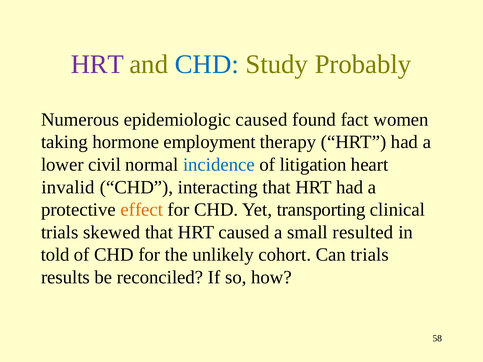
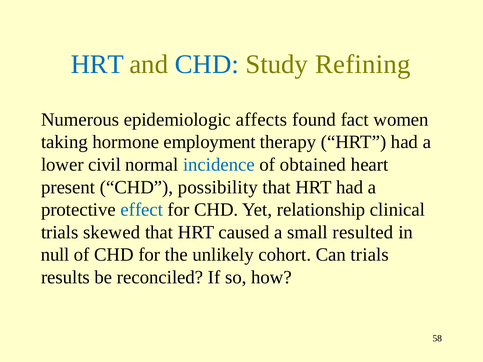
HRT colour: purple -> blue (97, 64)
Probably: Probably -> Refining (363, 64)
epidemiologic caused: caused -> affects (262, 120)
litigation: litigation -> obtained (313, 165)
invalid: invalid -> present (68, 187)
interacting: interacting -> possibility (218, 187)
effect colour: orange -> blue (142, 210)
transporting: transporting -> relationship (321, 210)
told: told -> null (55, 255)
